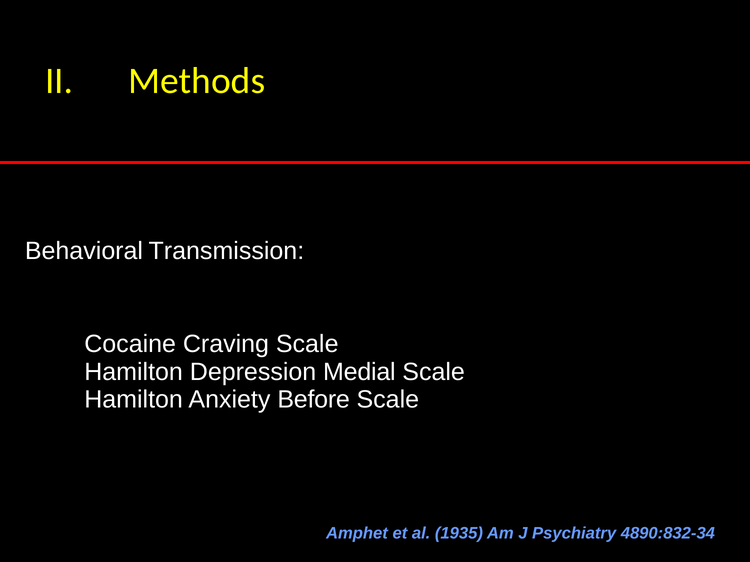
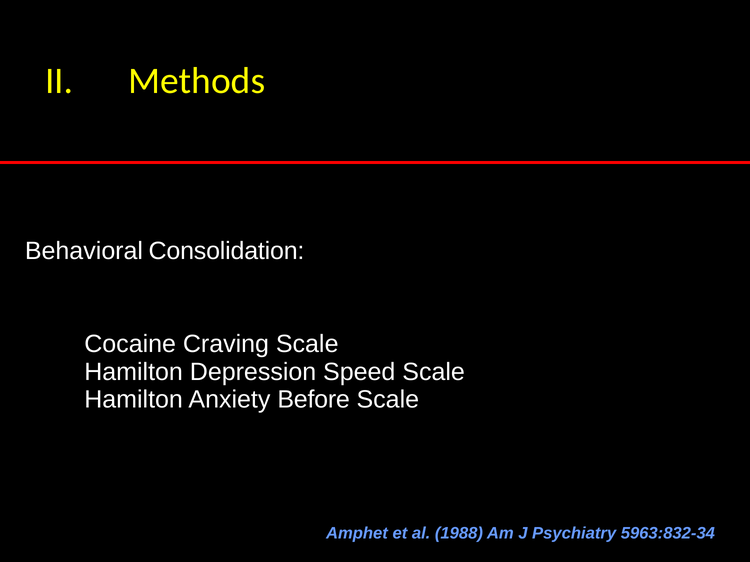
Transmission: Transmission -> Consolidation (226, 251)
Medial: Medial -> Speed (359, 372)
1935: 1935 -> 1988 (459, 534)
4890:832-34: 4890:832-34 -> 5963:832-34 (668, 534)
